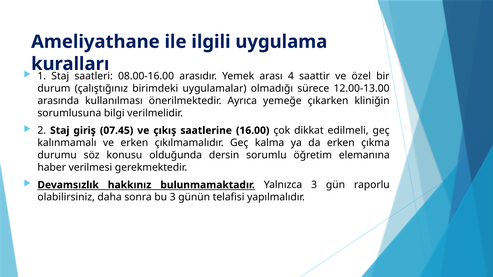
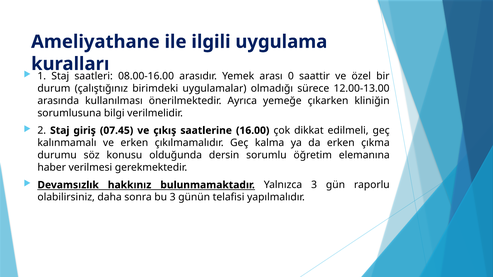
4: 4 -> 0 (291, 76)
